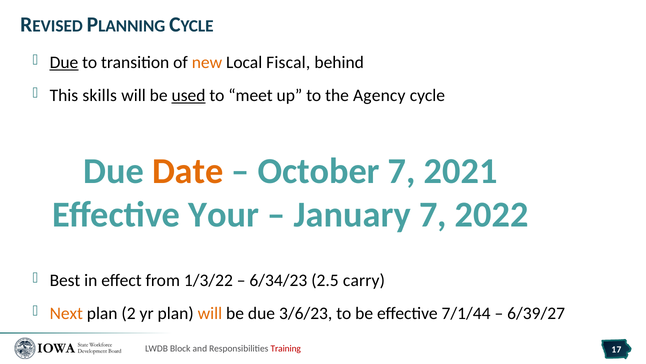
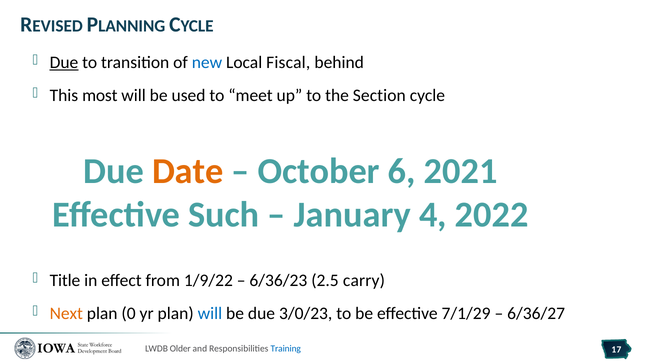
new colour: orange -> blue (207, 62)
skills: skills -> most (100, 95)
used underline: present -> none (189, 95)
Agency: Agency -> Section (379, 95)
October 7: 7 -> 6 (402, 171)
Your: Your -> Such (224, 214)
January 7: 7 -> 4 (433, 214)
Best: Best -> Title (65, 280)
1/3/22: 1/3/22 -> 1/9/22 (208, 280)
6/34/23: 6/34/23 -> 6/36/23 (278, 280)
2: 2 -> 0 (129, 313)
will colour: orange -> blue (210, 313)
3/6/23: 3/6/23 -> 3/0/23 (306, 313)
7/1/44: 7/1/44 -> 7/1/29 (466, 313)
6/39/27: 6/39/27 -> 6/36/27 (536, 313)
Block: Block -> Older (180, 348)
Training colour: red -> blue (286, 348)
